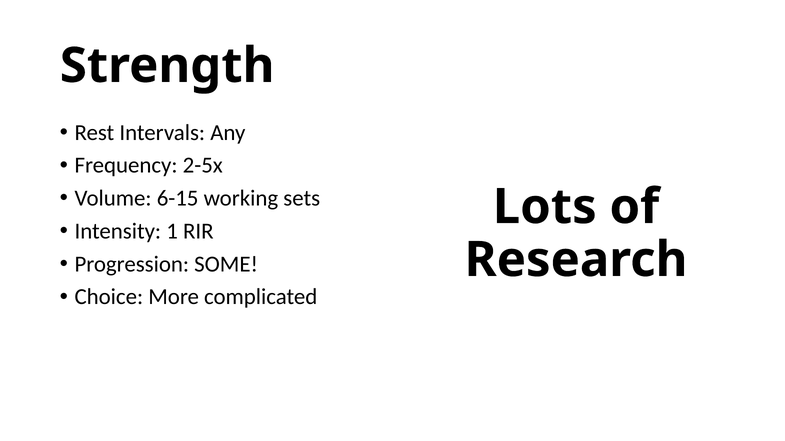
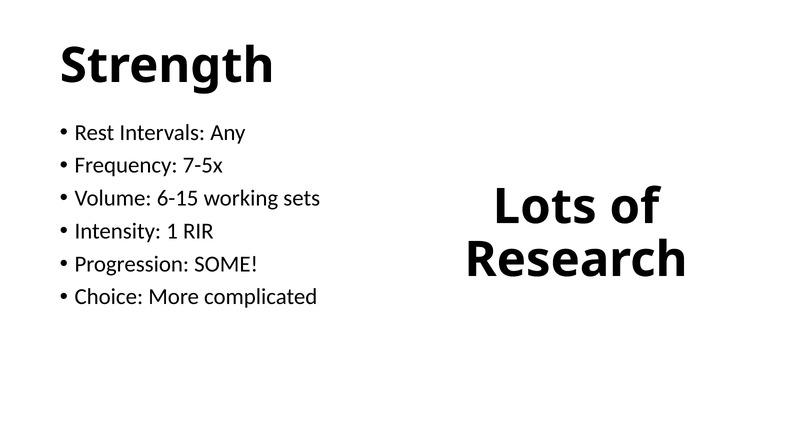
2-5x: 2-5x -> 7-5x (203, 166)
